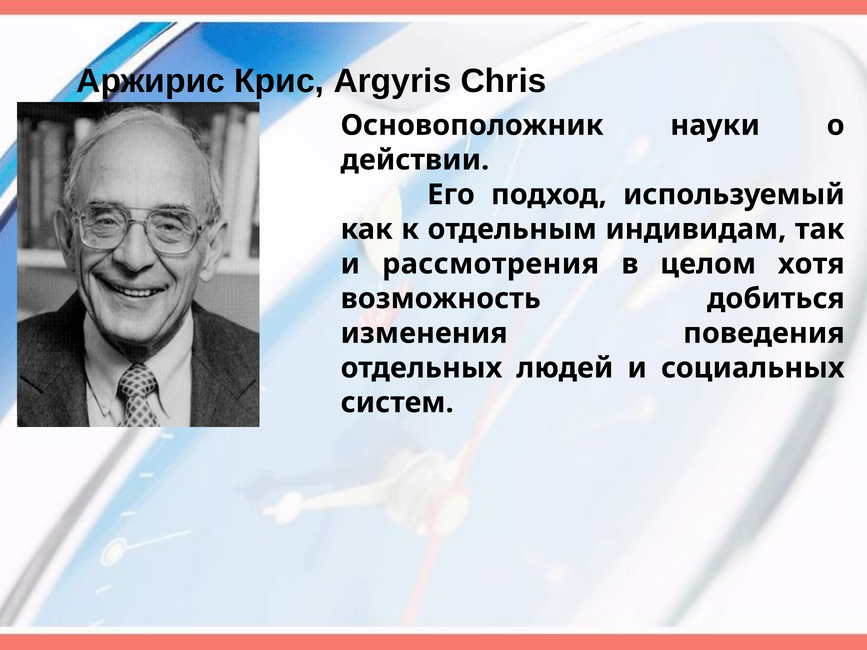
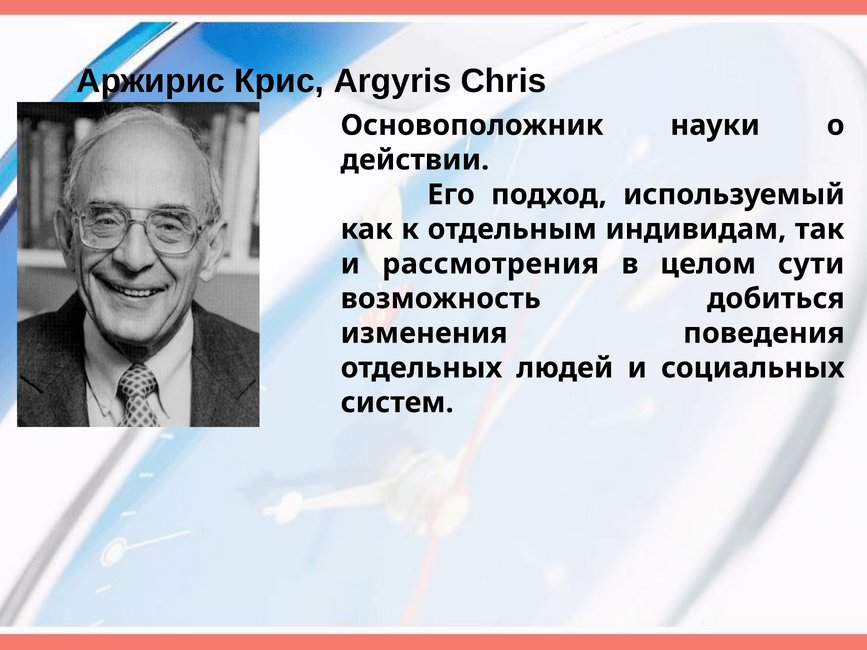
хотя: хотя -> сути (811, 264)
